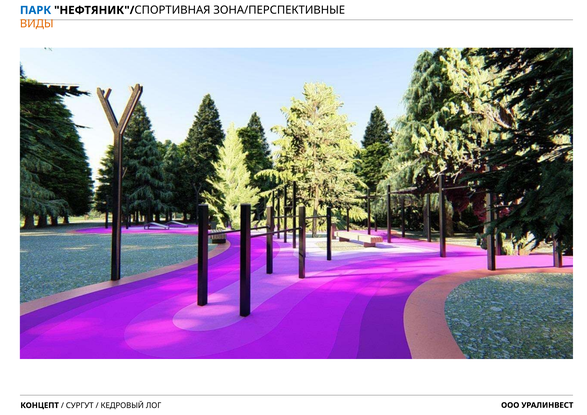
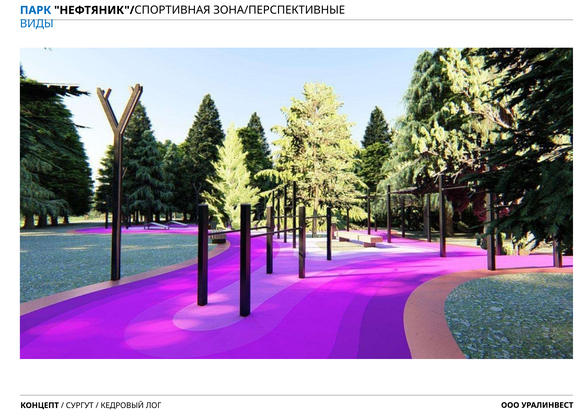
ВИДЫ colour: orange -> blue (37, 24)
